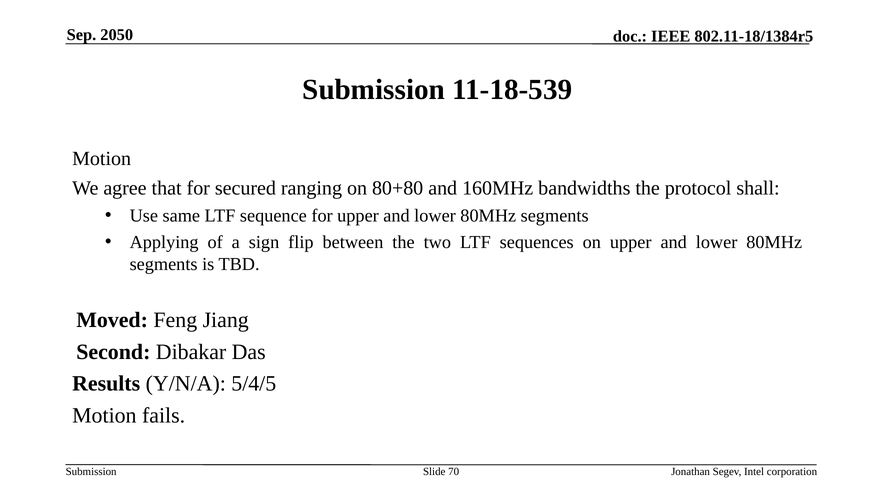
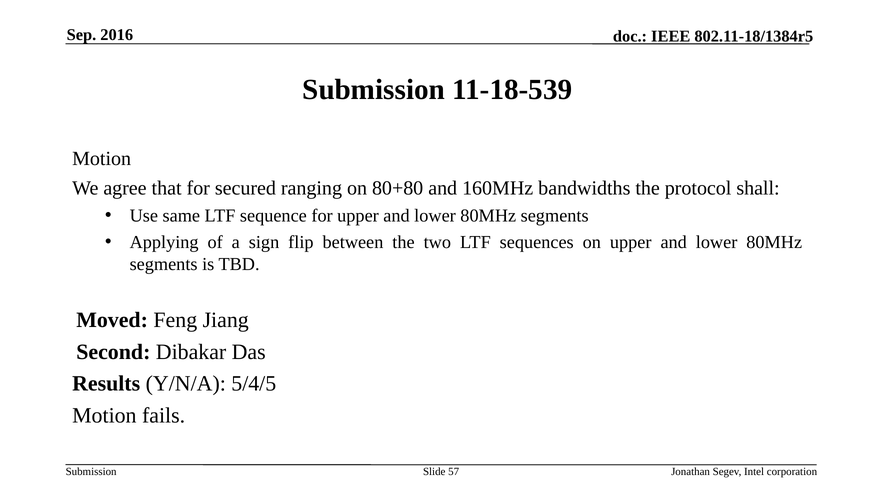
2050: 2050 -> 2016 (117, 35)
70: 70 -> 57 (454, 472)
